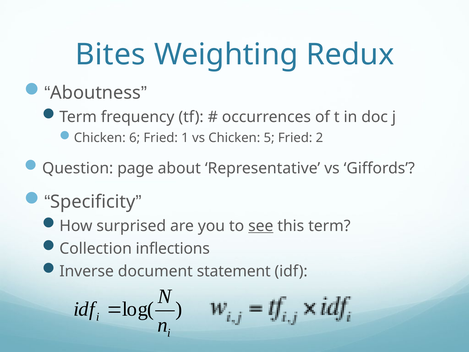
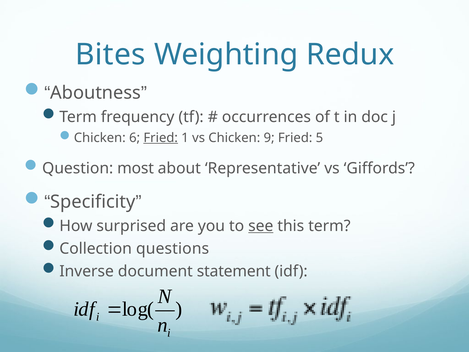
Fried underline: none -> present (161, 138)
5: 5 -> 9 (269, 138)
2: 2 -> 5 (319, 138)
page: page -> most (136, 168)
inflections: inflections -> questions (173, 248)
